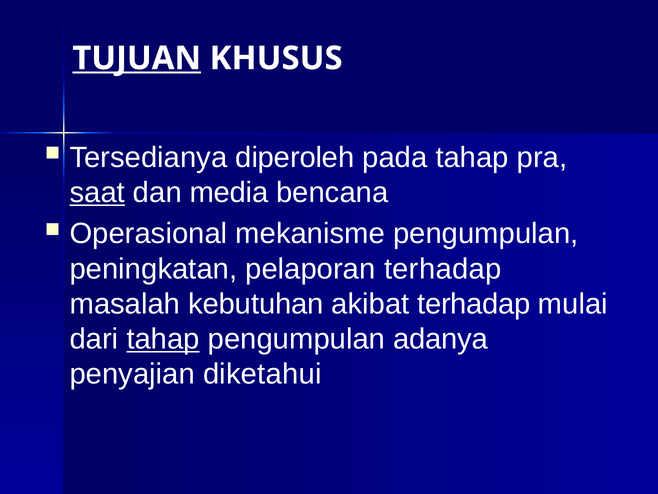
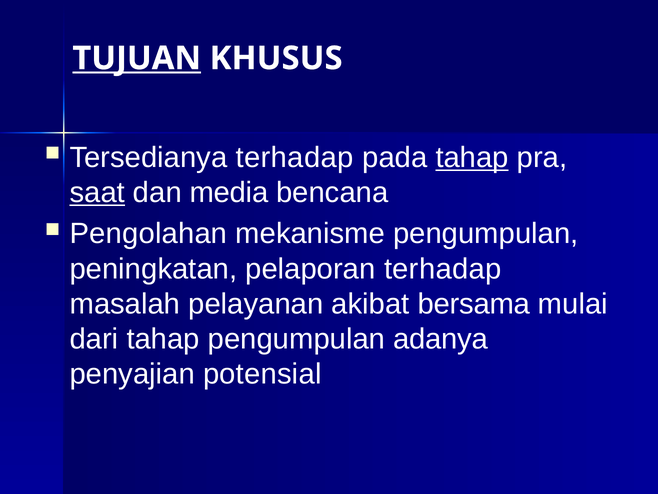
Tersedianya diperoleh: diperoleh -> terhadap (295, 157)
tahap underline: none -> present (472, 157)
Operasional: Operasional -> Pengolahan (148, 233)
kebutuhan: kebutuhan -> pelayanan (256, 304)
akibat terhadap: terhadap -> bersama (474, 304)
tahap underline: present -> none (163, 339)
diketahui: diketahui -> potensial (262, 374)
